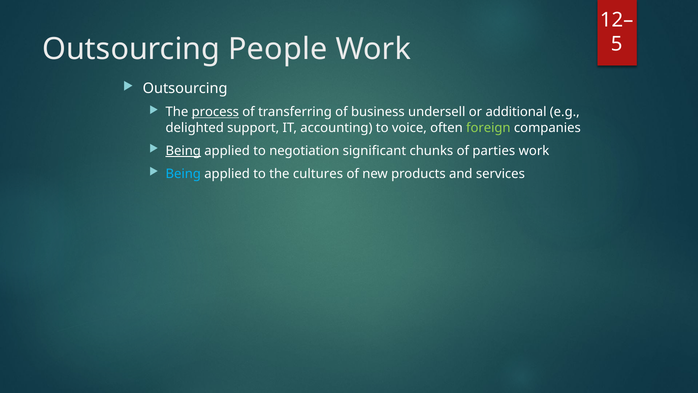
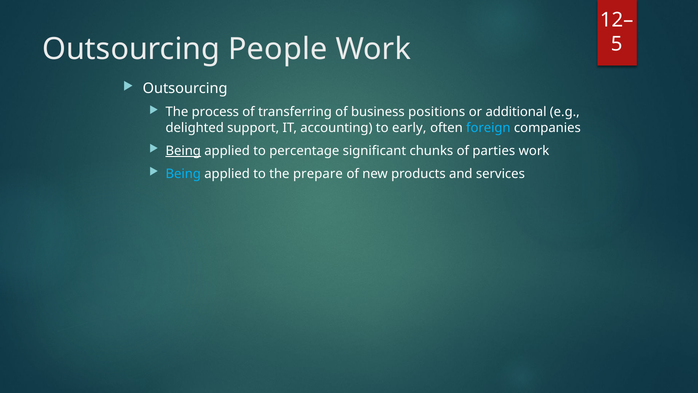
process underline: present -> none (215, 112)
undersell: undersell -> positions (437, 112)
voice: voice -> early (409, 128)
foreign colour: light green -> light blue (488, 128)
negotiation: negotiation -> percentage (304, 151)
cultures: cultures -> prepare (318, 174)
